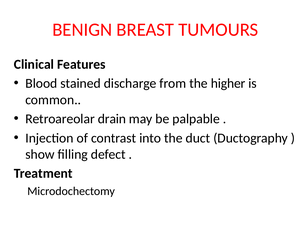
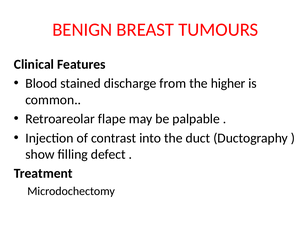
drain: drain -> flape (112, 119)
